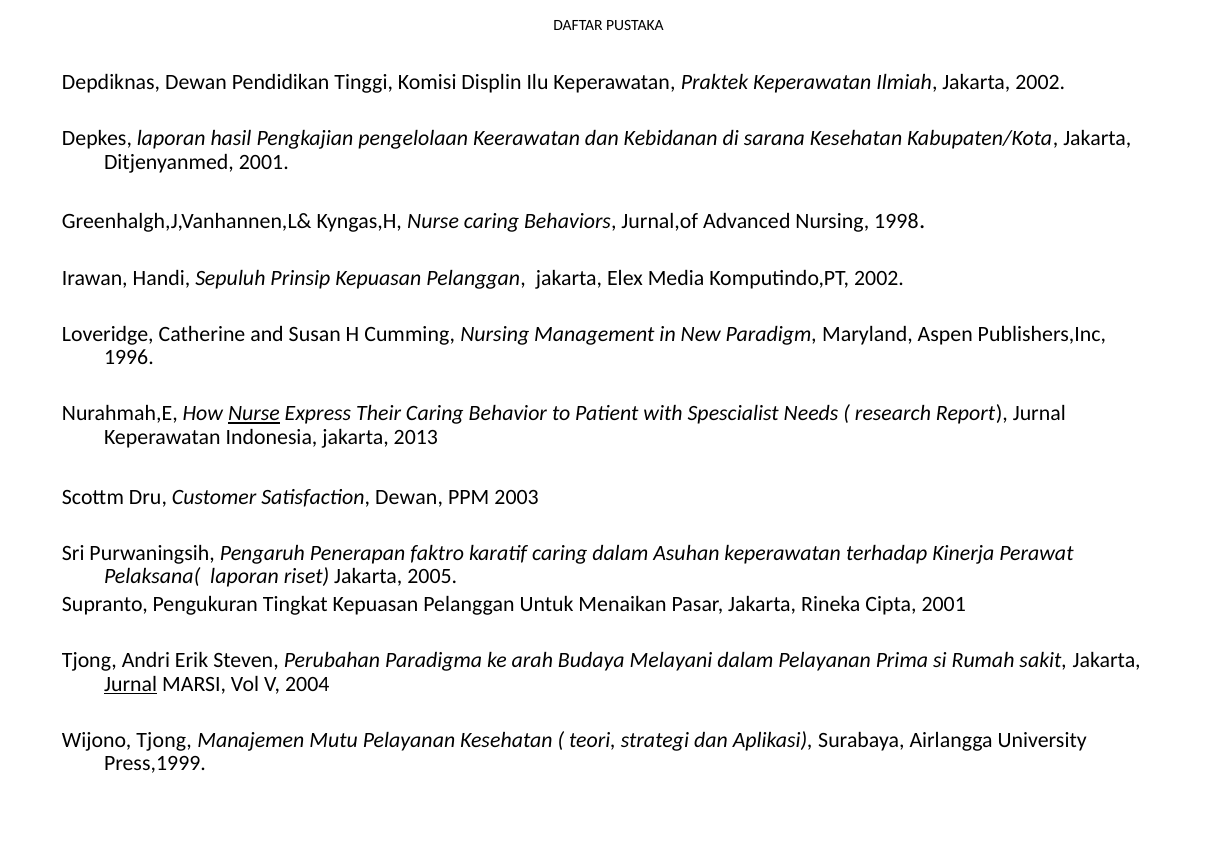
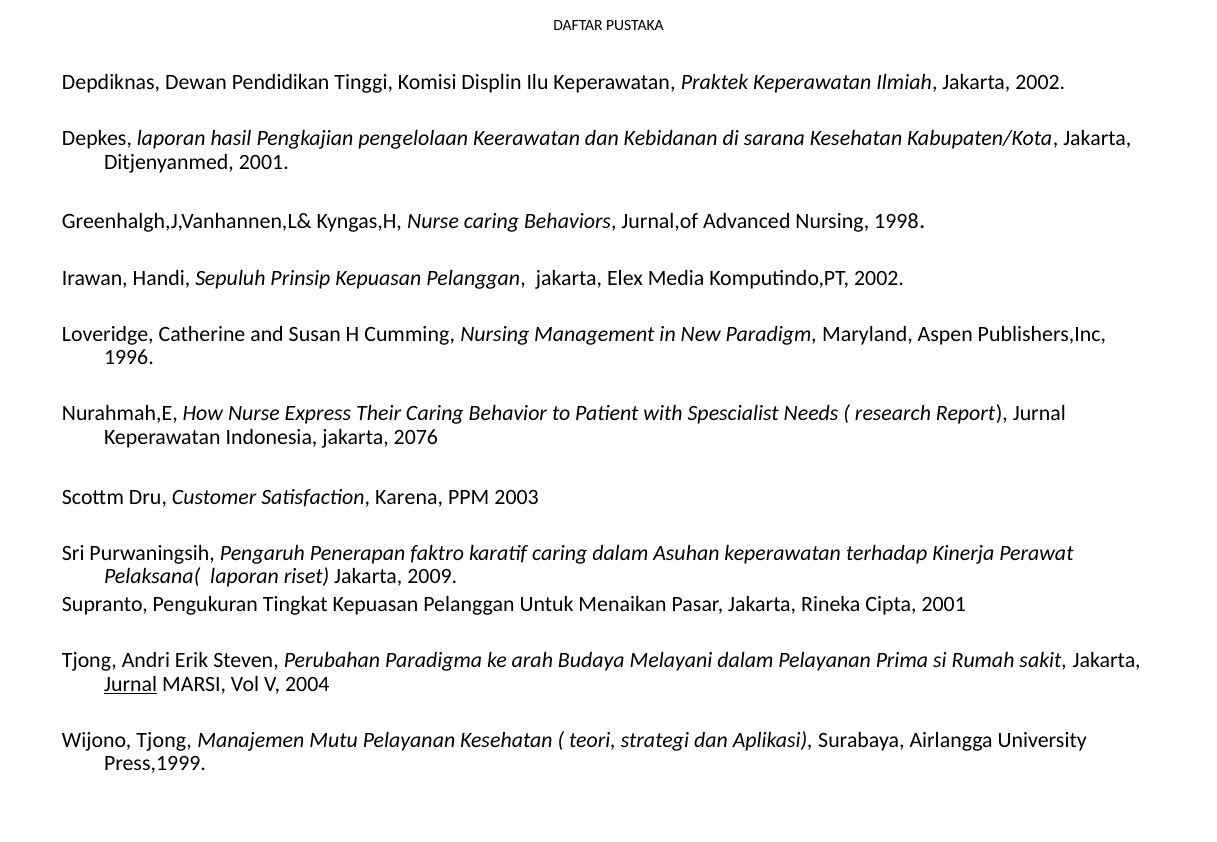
Nurse underline: present -> none (254, 414)
2013: 2013 -> 2076 (416, 437)
Satisfaction Dewan: Dewan -> Karena (409, 497)
2005: 2005 -> 2009 (432, 577)
